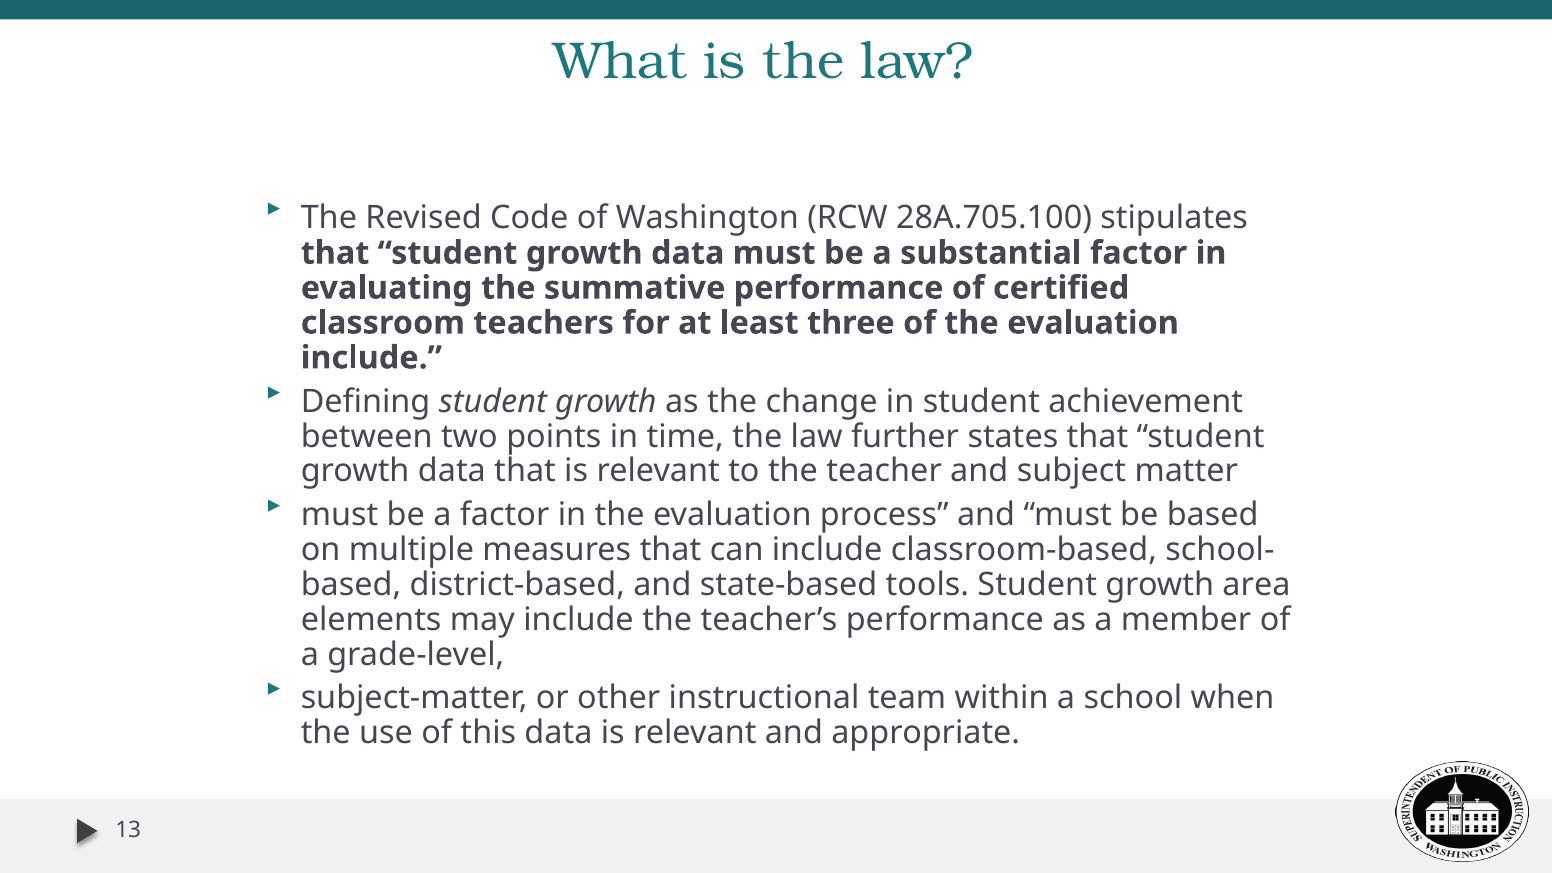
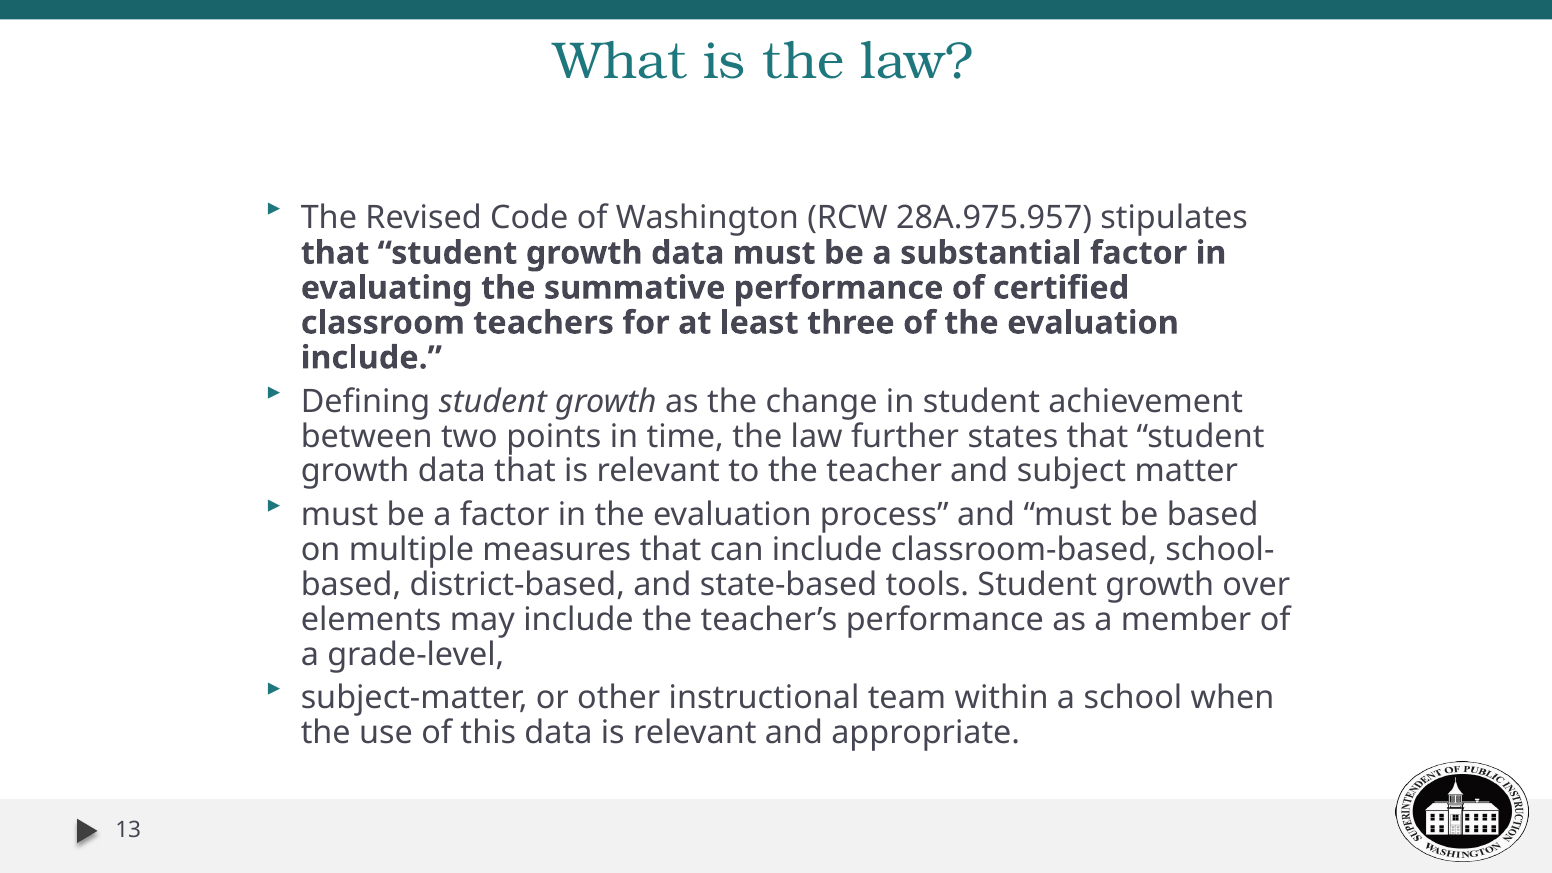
28A.705.100: 28A.705.100 -> 28A.975.957 (994, 218)
area: area -> over (1256, 585)
